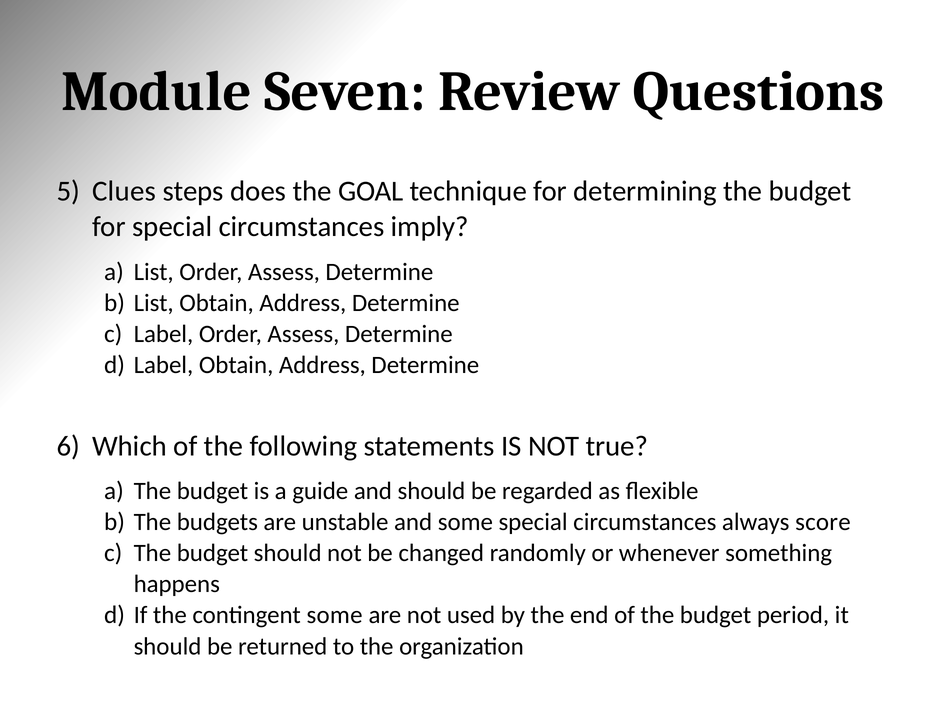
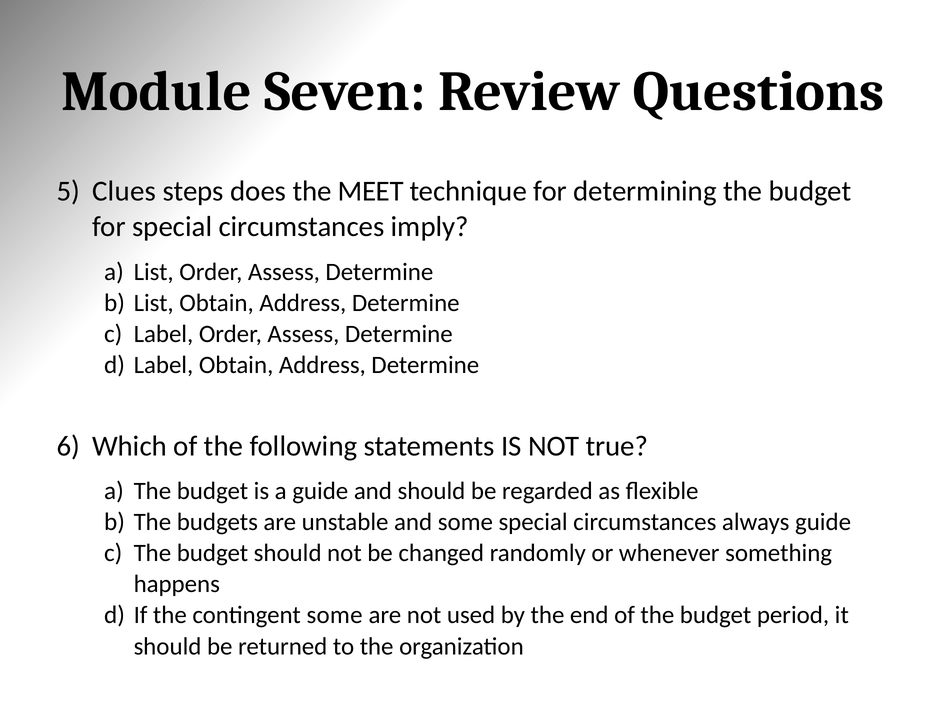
GOAL: GOAL -> MEET (371, 191)
always score: score -> guide (823, 522)
